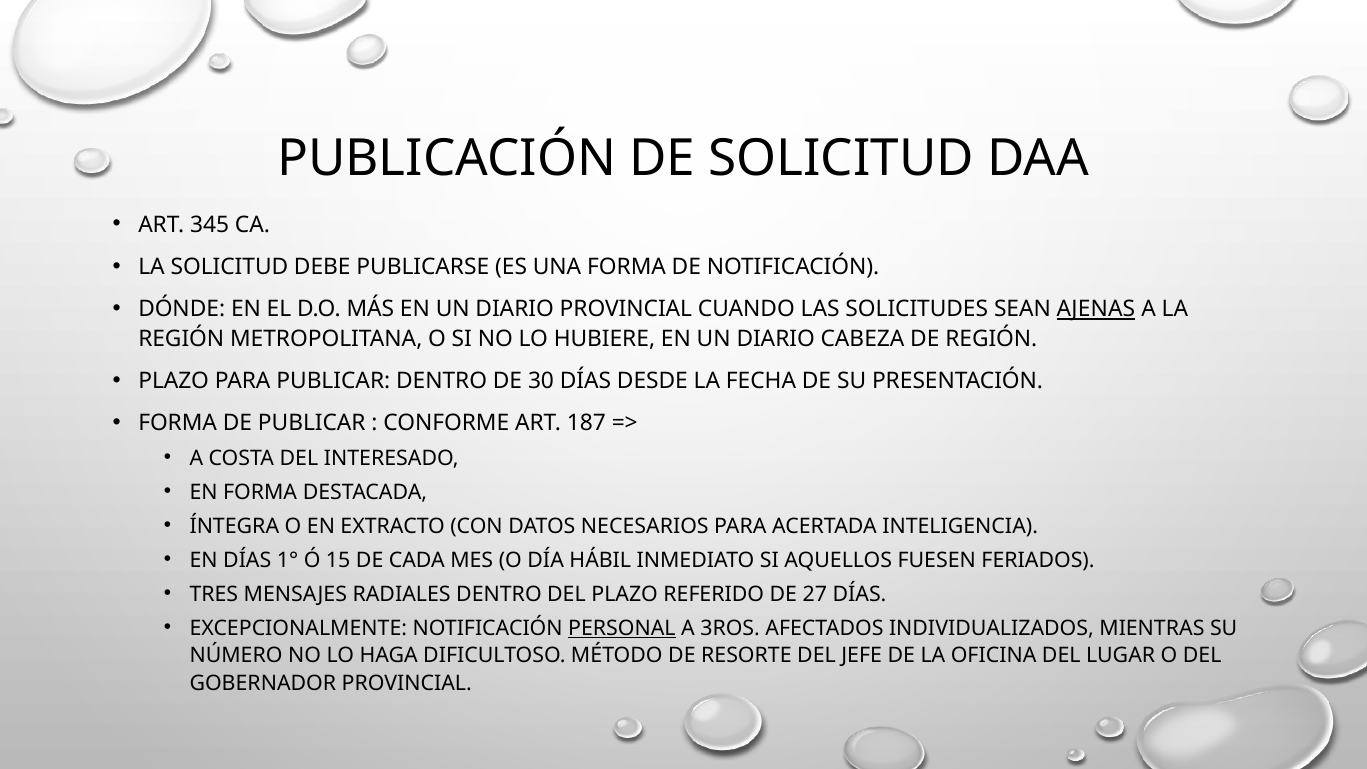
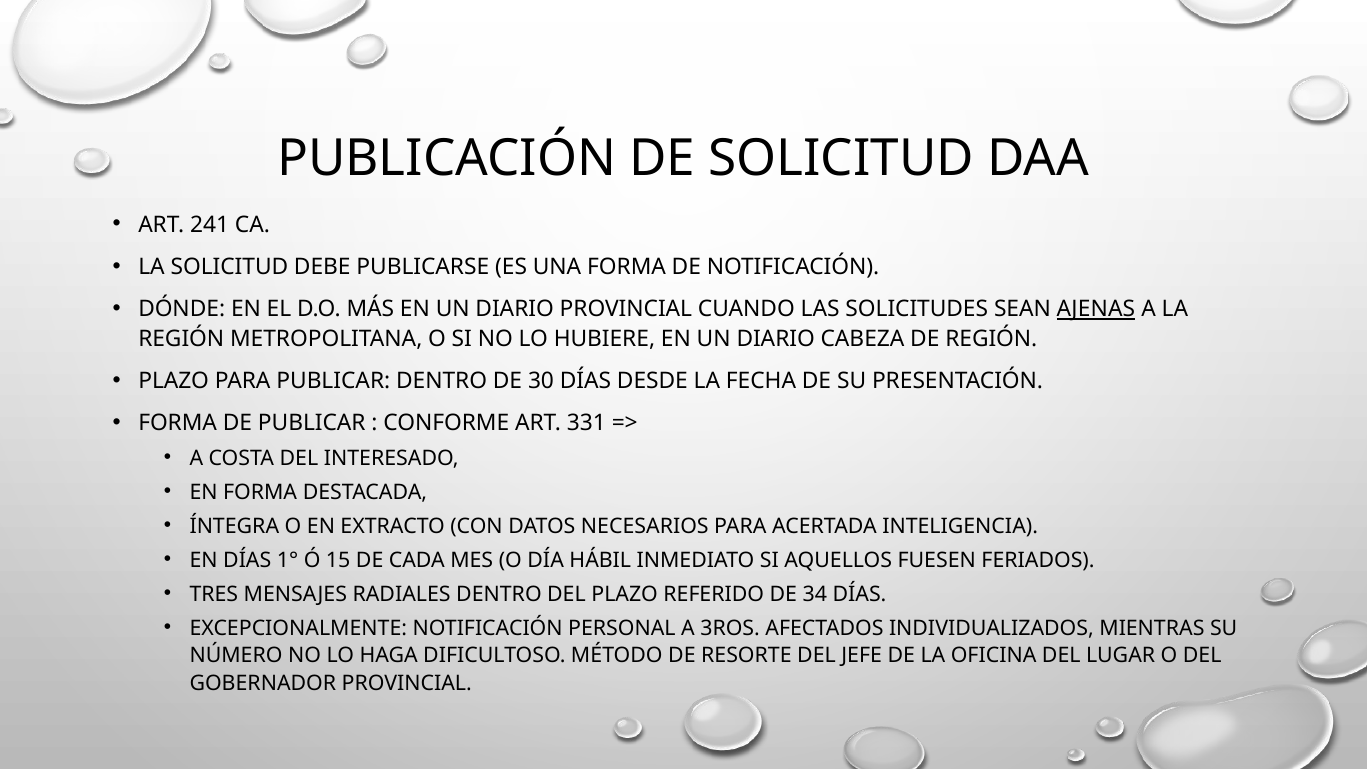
345: 345 -> 241 (210, 224)
187: 187 -> 331 (586, 423)
27: 27 -> 34 (815, 594)
PERSONAL underline: present -> none (622, 628)
